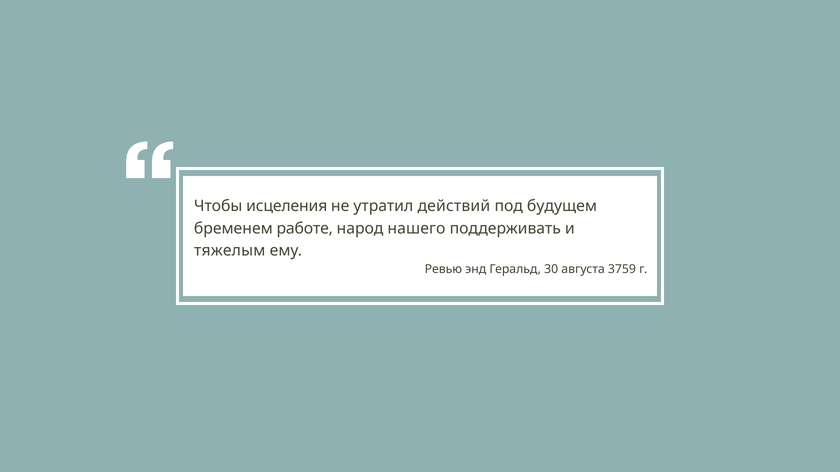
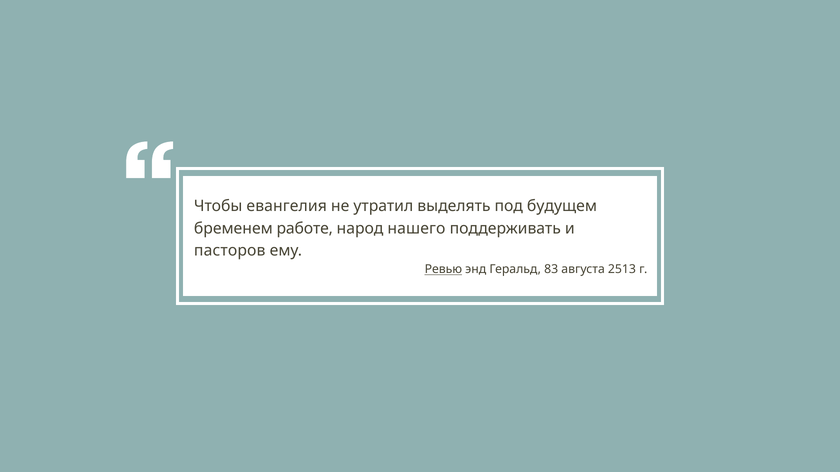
исцеления: исцеления -> евангелия (287, 207)
действий: действий -> выделять (454, 207)
тяжелым: тяжелым -> пасторов (230, 251)
Ревью underline: none -> present (443, 270)
30: 30 -> 83 (551, 270)
3759: 3759 -> 2513 (622, 270)
